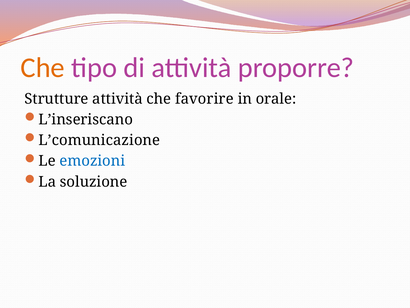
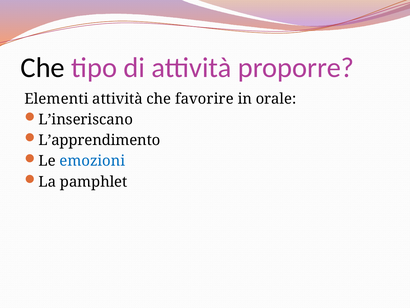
Che colour: orange -> black (43, 68)
Strutture: Strutture -> Elementi (56, 99)
L’comunicazione: L’comunicazione -> L’apprendimento (99, 140)
soluzione: soluzione -> pamphlet (94, 182)
